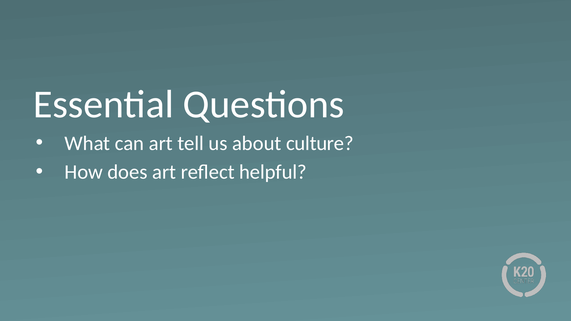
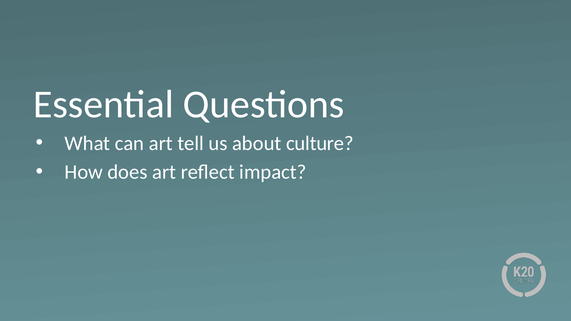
helpful: helpful -> impact (273, 172)
